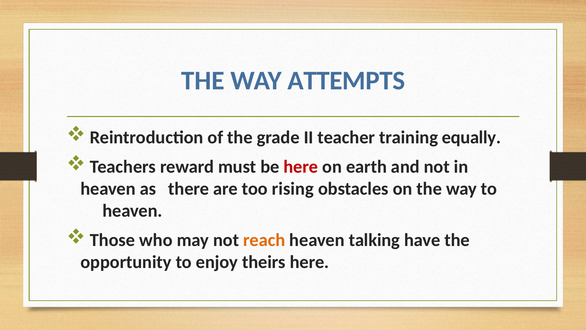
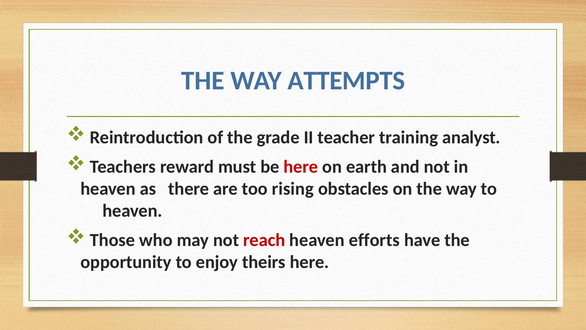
equally: equally -> analyst (471, 137)
reach colour: orange -> red (264, 240)
talking: talking -> efforts (374, 240)
